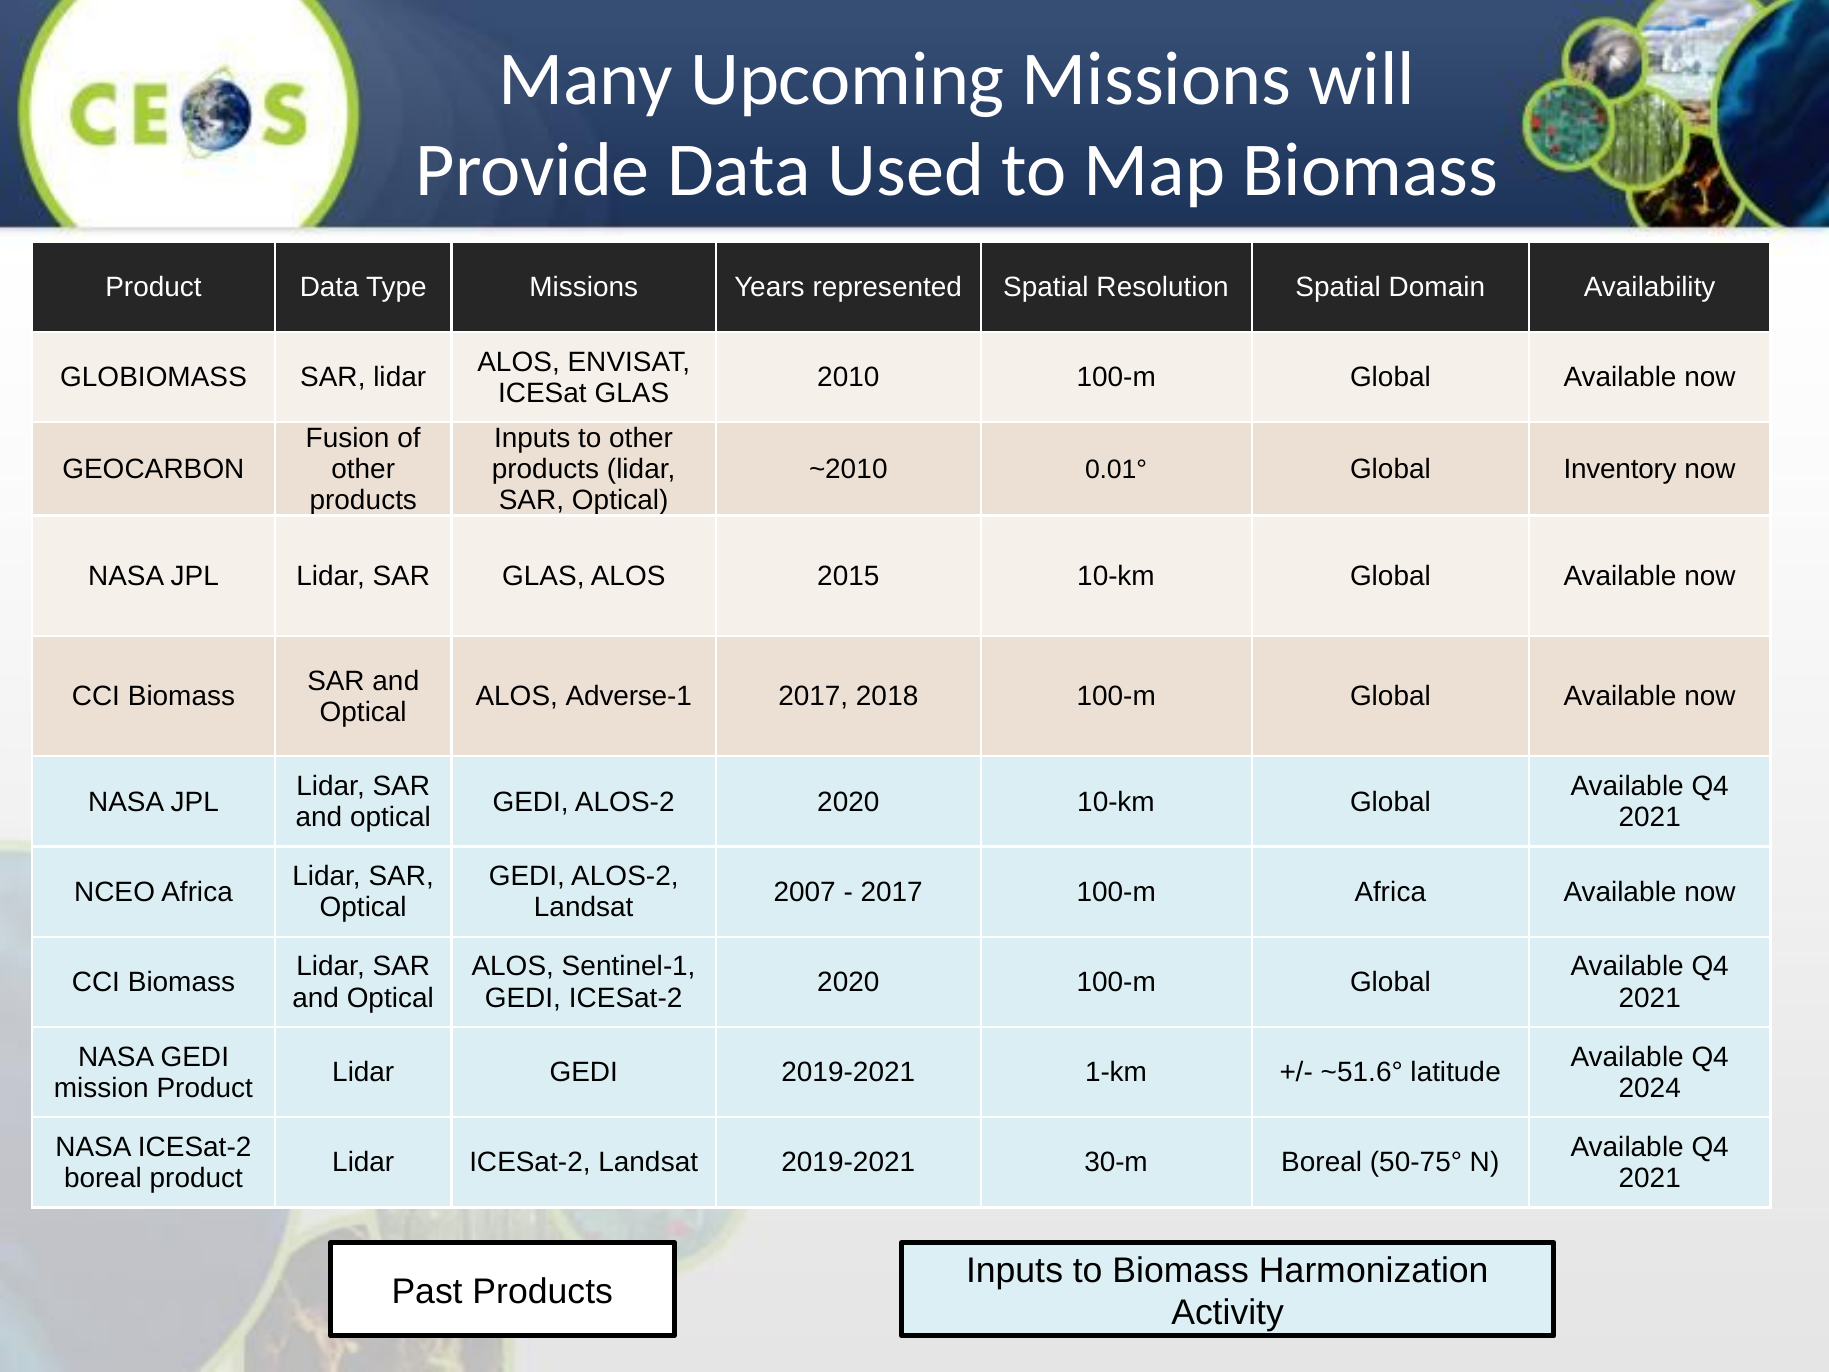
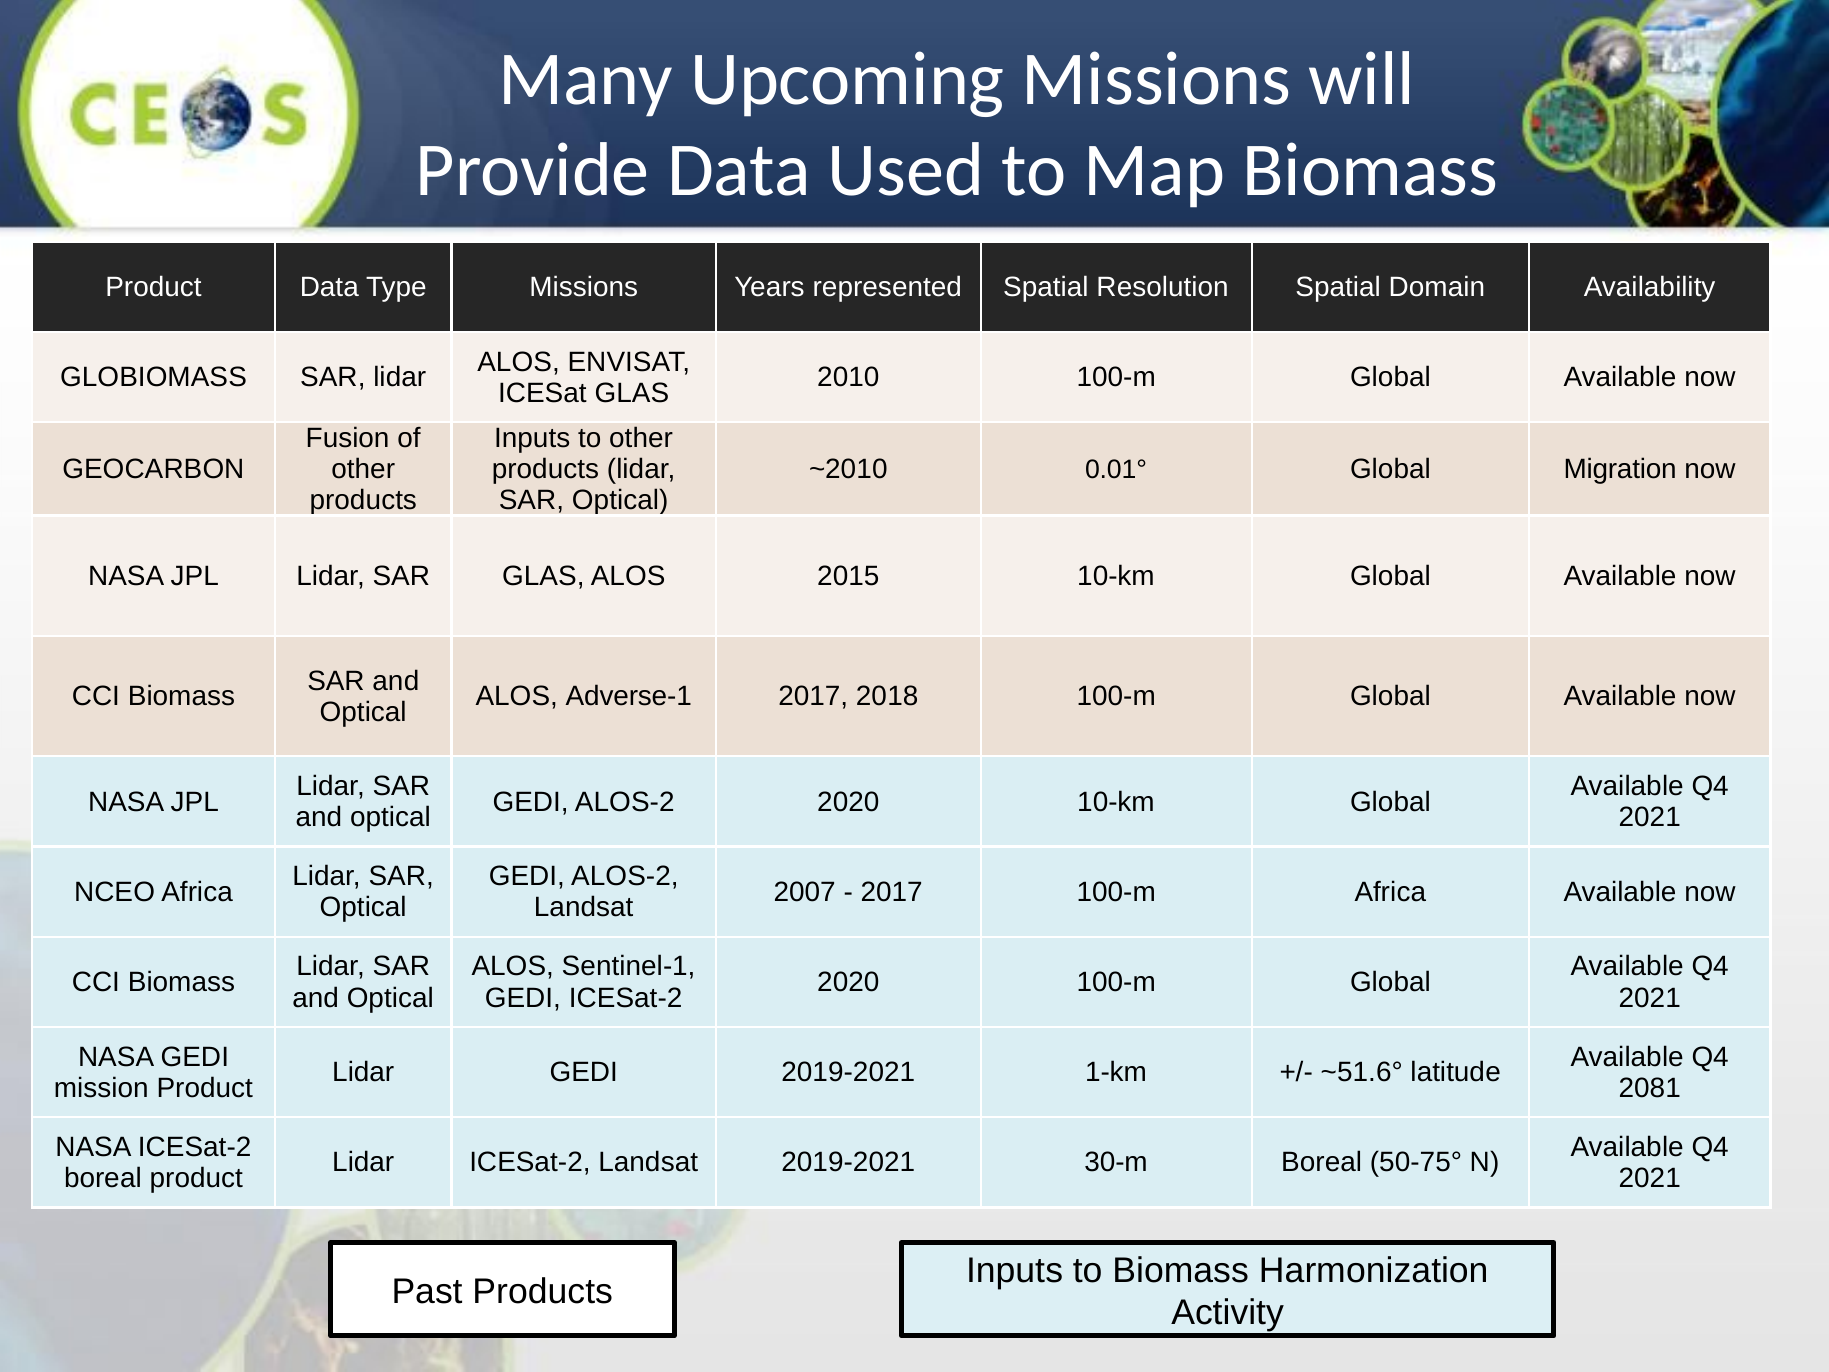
Inventory: Inventory -> Migration (1620, 469)
2024: 2024 -> 2081 (1650, 1088)
